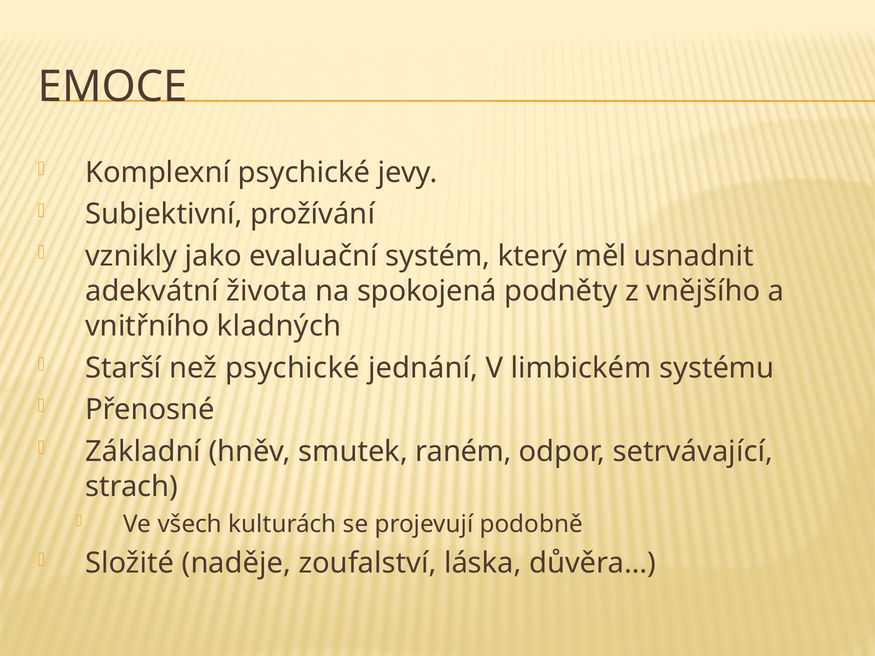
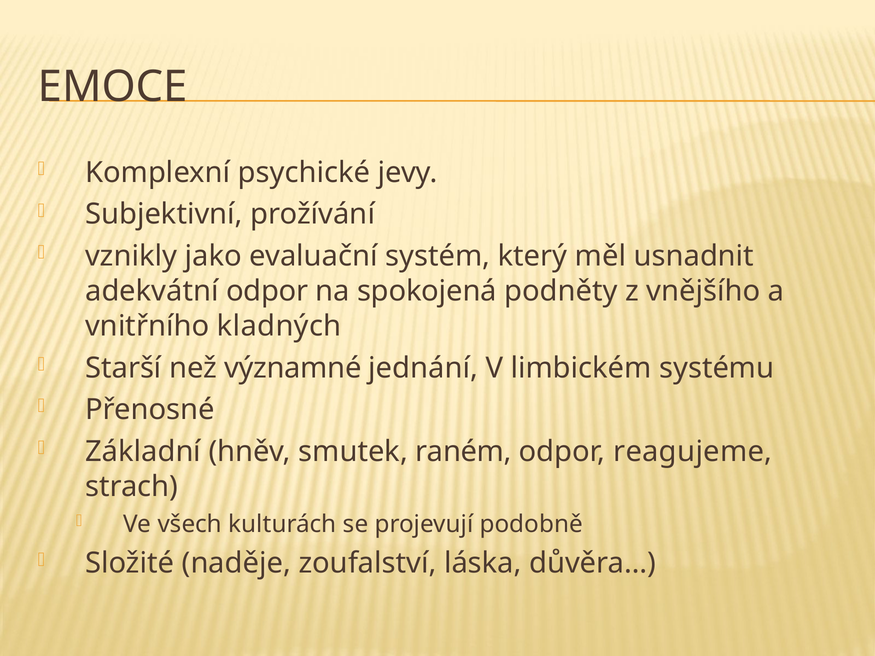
adekvátní života: života -> odpor (267, 291)
než psychické: psychické -> významné (293, 368)
setrvávající: setrvávající -> reagujeme (693, 452)
